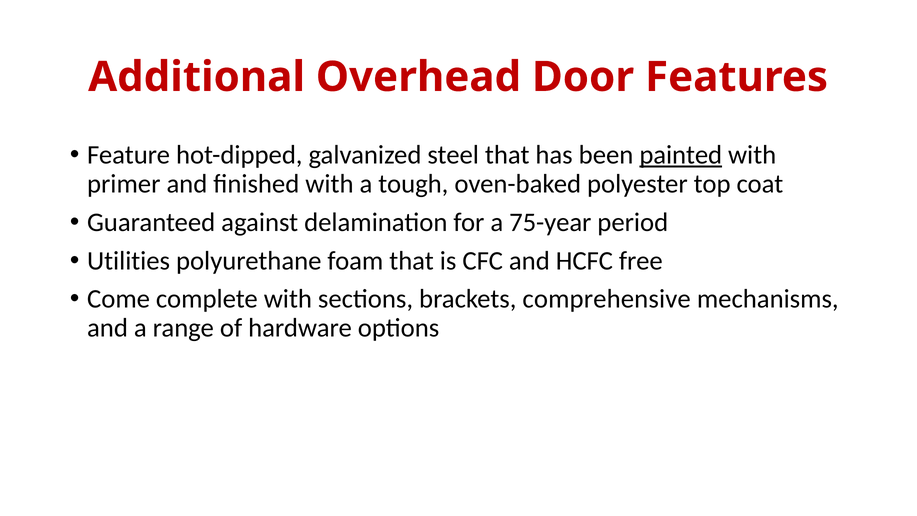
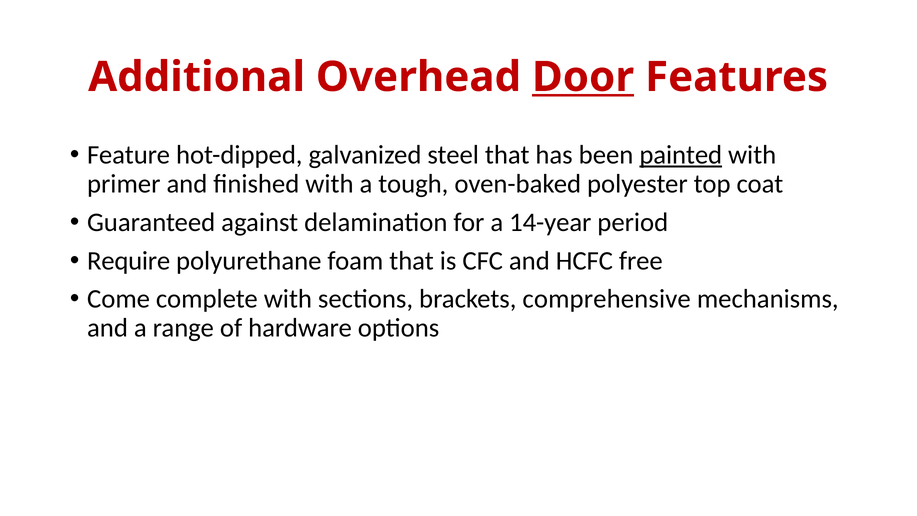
Door underline: none -> present (583, 77)
75-year: 75-year -> 14-year (550, 222)
Utilities: Utilities -> Require (129, 261)
